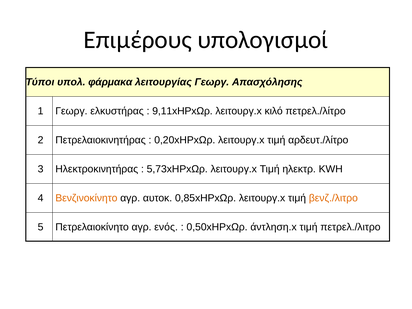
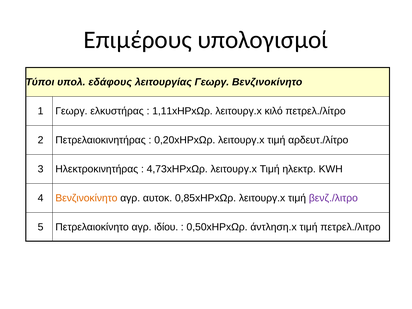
φάρμακα: φάρμακα -> εδάφους (110, 82)
Γεωργ Απασχόλησης: Απασχόλησης -> Βενζινοκίνητο (267, 82)
9,11xHPxΩρ: 9,11xHPxΩρ -> 1,11xHPxΩρ (183, 111)
5,73xHPxΩρ: 5,73xHPxΩρ -> 4,73xHPxΩρ (177, 169)
βενζ./λιτρο colour: orange -> purple (333, 198)
ενός: ενός -> ιδίου (166, 227)
